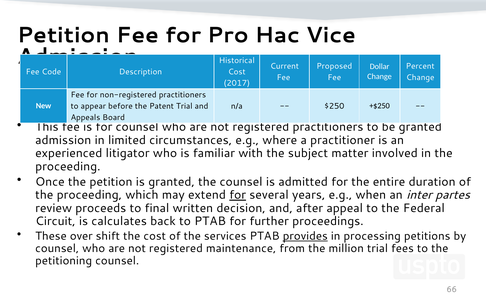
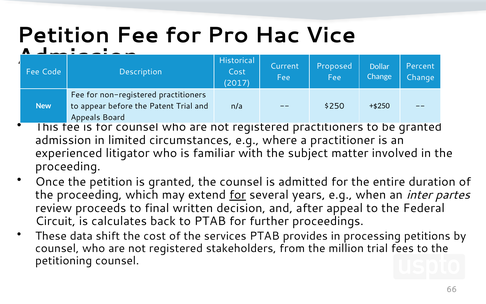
over: over -> data (81, 236)
provides underline: present -> none (305, 236)
maintenance: maintenance -> stakeholders (241, 248)
